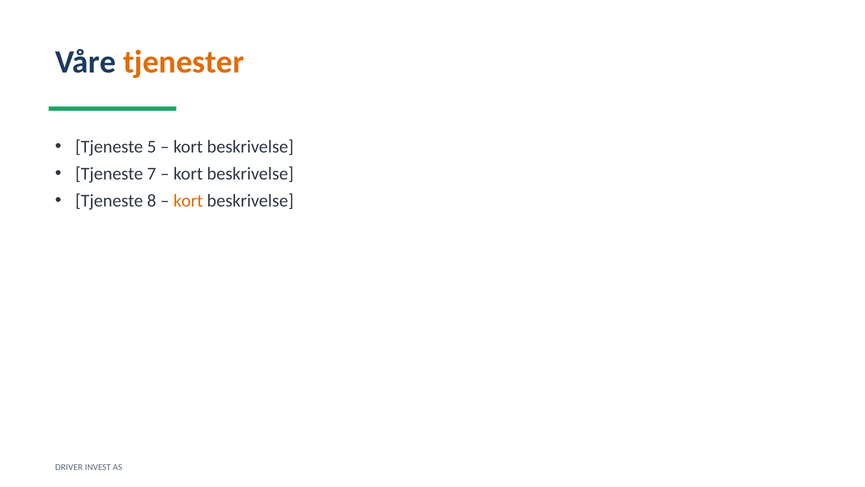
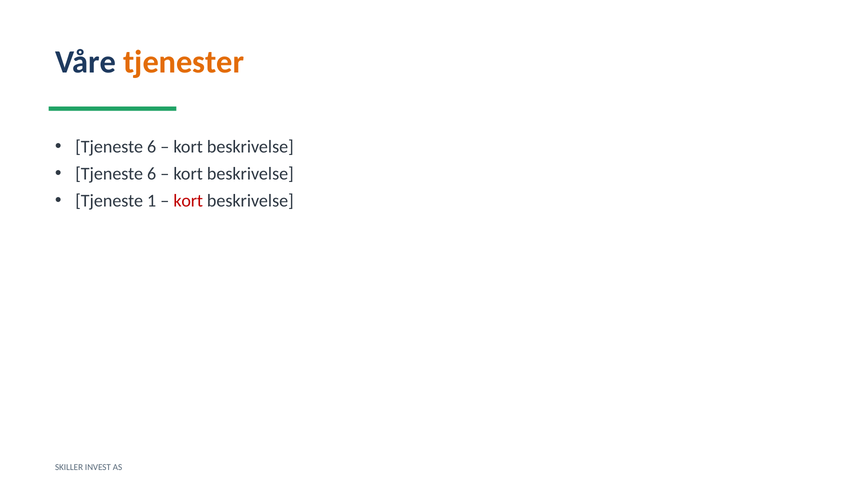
5: 5 -> 6 (152, 147)
7: 7 -> 6 (152, 174)
8: 8 -> 1 (152, 201)
kort colour: orange -> red (188, 201)
DRIVER: DRIVER -> SKILLER (69, 467)
